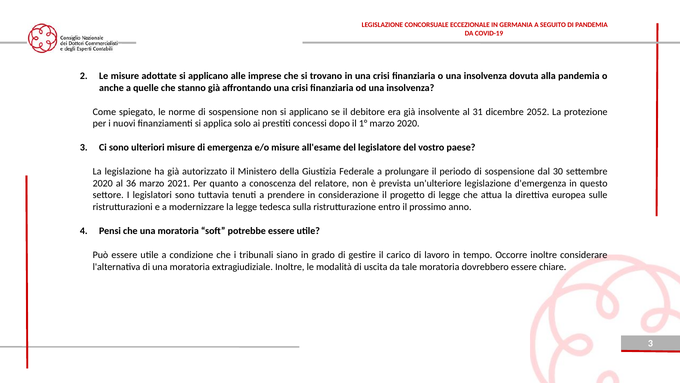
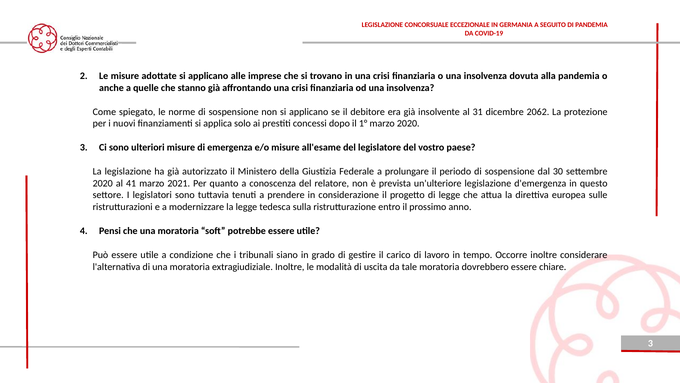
2052: 2052 -> 2062 (538, 112)
36: 36 -> 41 (131, 183)
